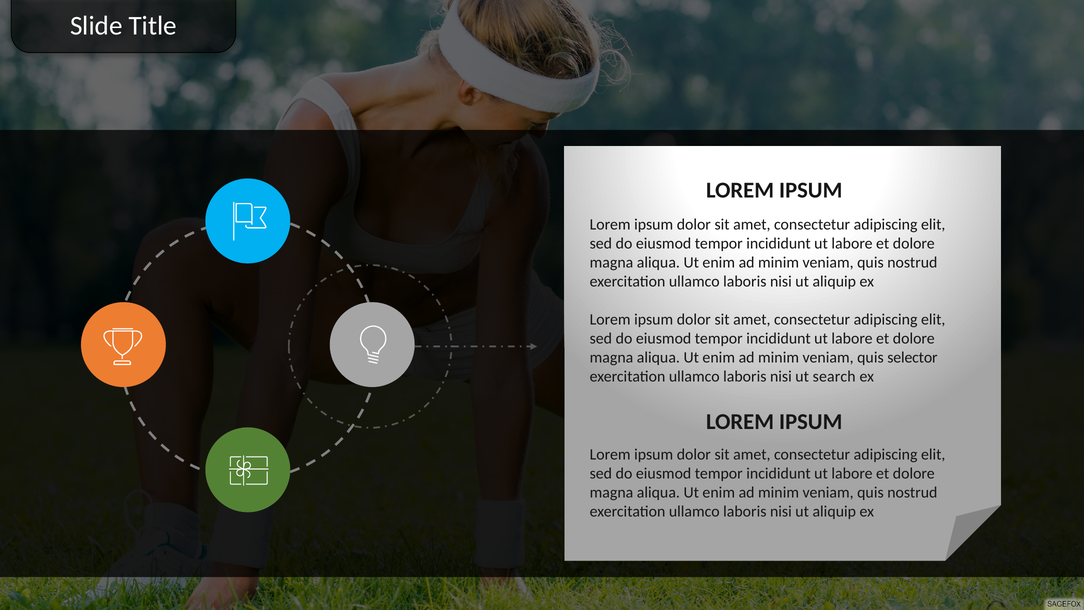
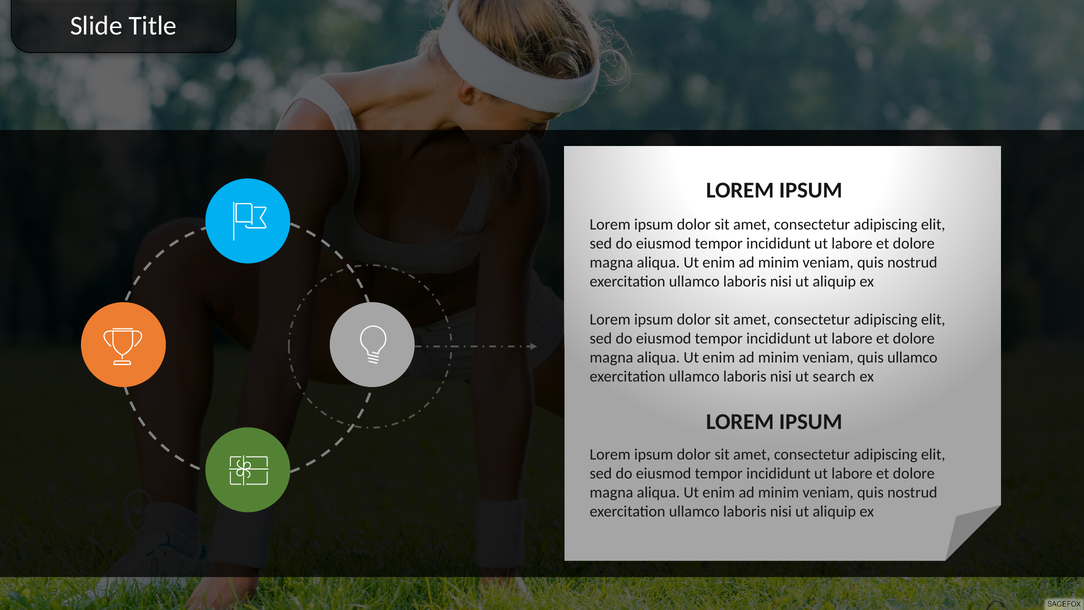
quis selector: selector -> ullamco (912, 357)
